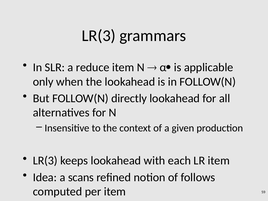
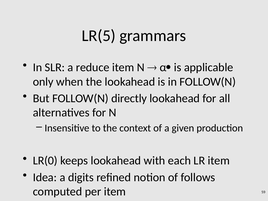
LR(3: LR(3 -> LR(5 (99, 36)
LR(3: LR(3 -> LR(0 (45, 161)
scans: scans -> digits (81, 177)
